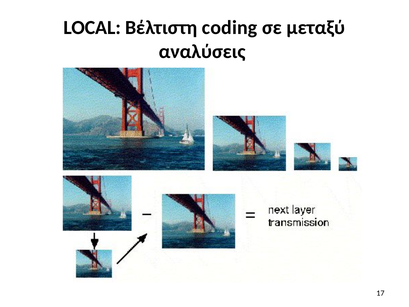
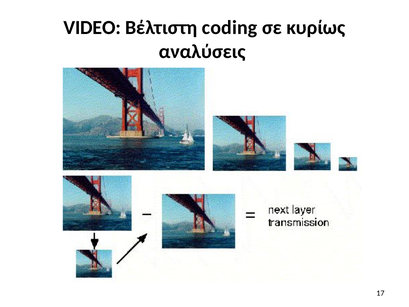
LOCAL: LOCAL -> VIDEO (92, 28)
μεταξύ: μεταξύ -> κυρίως (316, 28)
